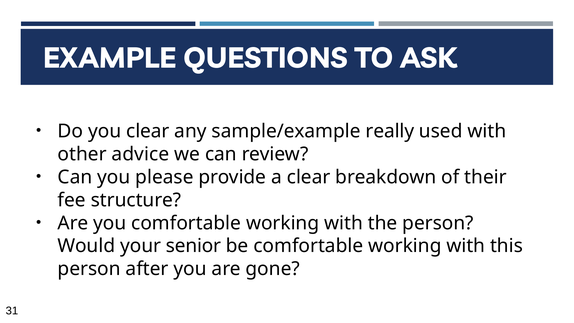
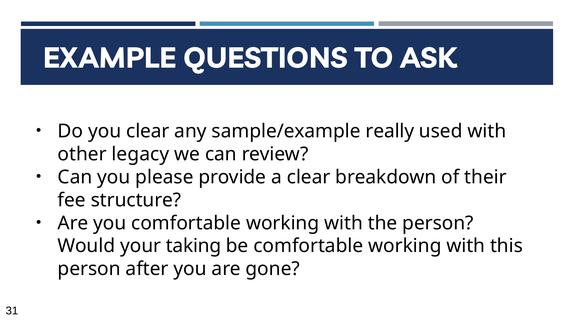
advice: advice -> legacy (140, 154)
senior: senior -> taking (194, 246)
